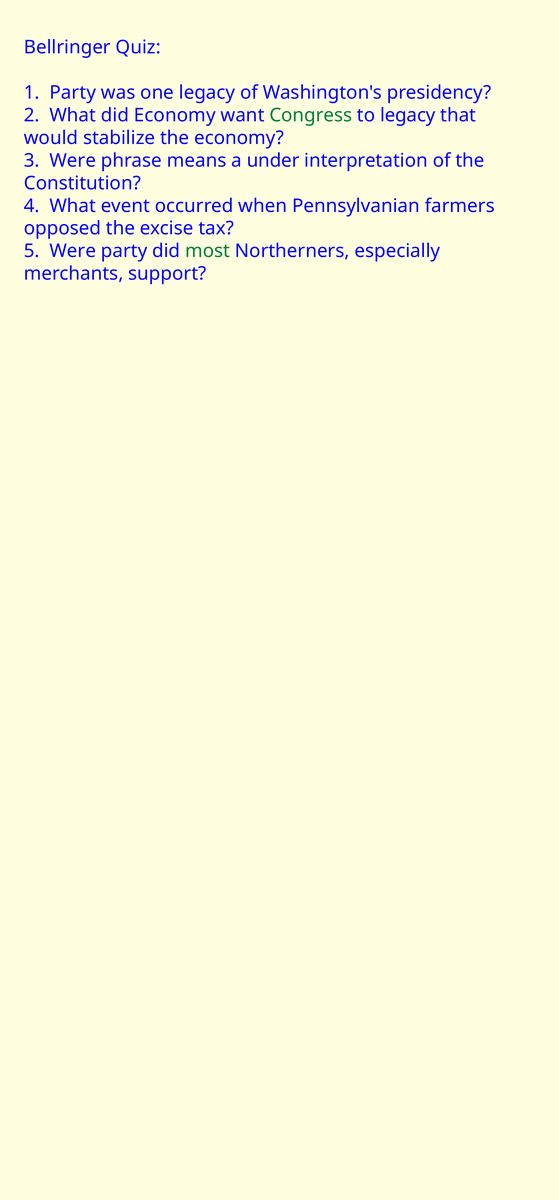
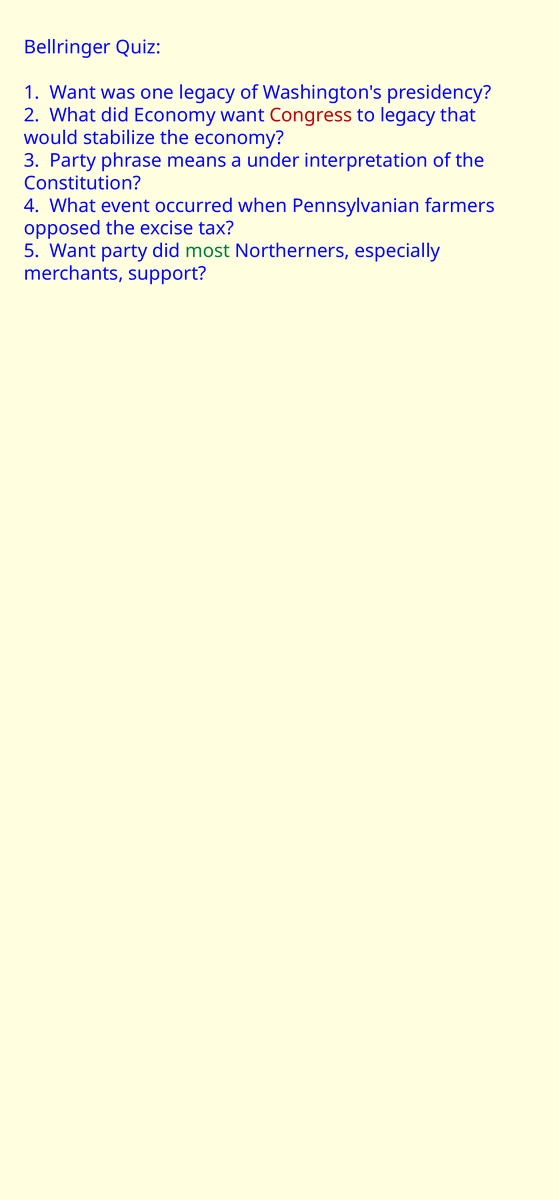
1 Party: Party -> Want (73, 93)
Congress colour: green -> red (311, 115)
3 Were: Were -> Party (73, 161)
5 Were: Were -> Want (73, 251)
